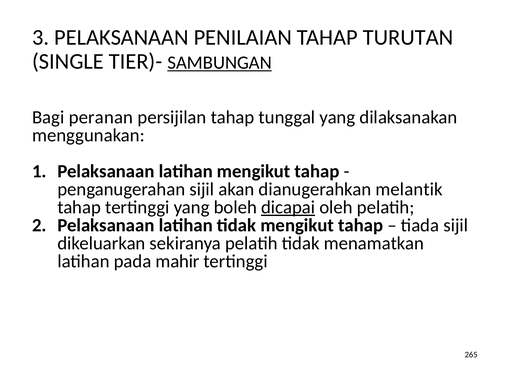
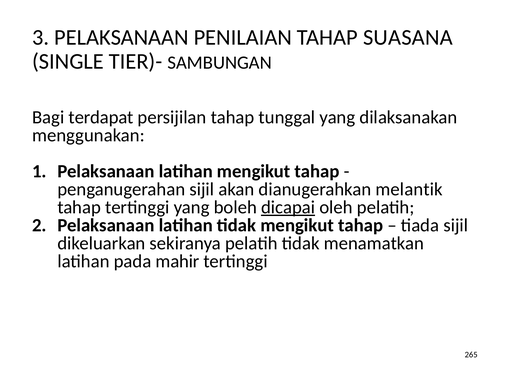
TURUTAN: TURUTAN -> SUASANA (408, 37)
SAMBUNGAN underline: present -> none (220, 63)
peranan: peranan -> terdapat (101, 117)
